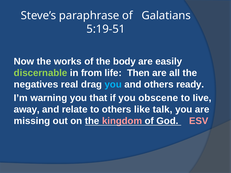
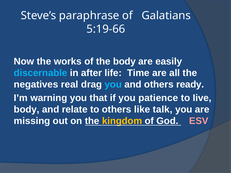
5:19-51: 5:19-51 -> 5:19-66 (106, 29)
discernable colour: light green -> light blue (41, 73)
from: from -> after (92, 73)
Then: Then -> Time (138, 73)
obscene: obscene -> patience (158, 98)
away: away -> body (27, 110)
kingdom colour: pink -> yellow (122, 121)
